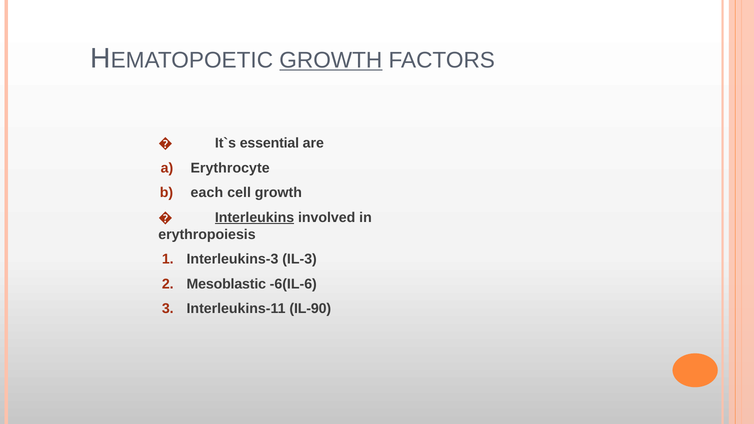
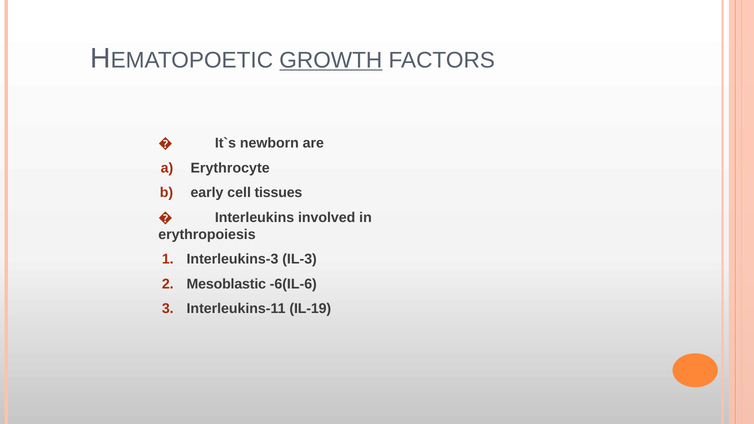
essential: essential -> newborn (269, 143)
each: each -> early (207, 193)
cell growth: growth -> tissues (278, 193)
Interleukins underline: present -> none (255, 218)
IL-90: IL-90 -> IL-19 (310, 309)
